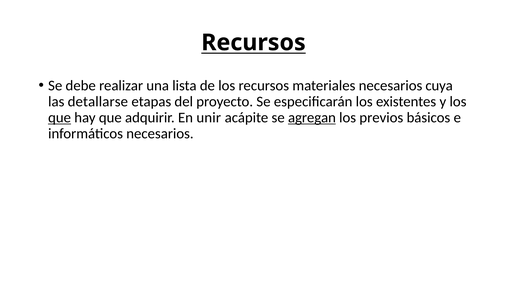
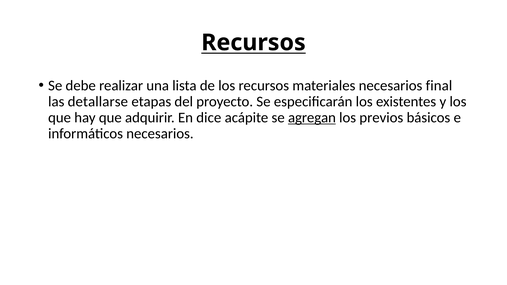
cuya: cuya -> final (439, 86)
que underline: present -> none (60, 118)
unir: unir -> dice (209, 118)
